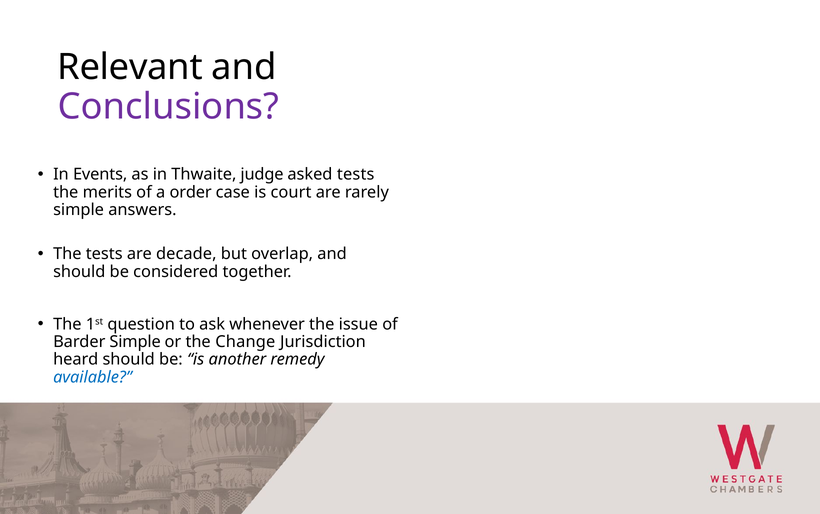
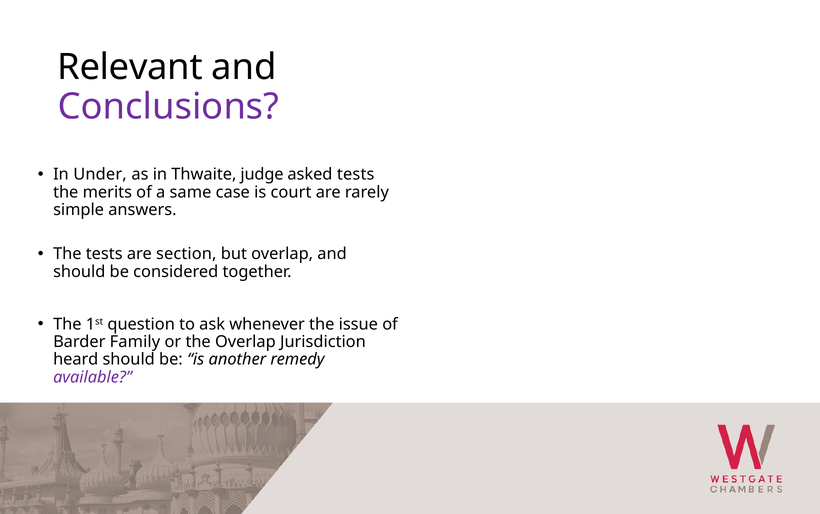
Events: Events -> Under (100, 174)
order: order -> same (190, 192)
decade: decade -> section (186, 254)
Barder Simple: Simple -> Family (135, 342)
the Change: Change -> Overlap (245, 342)
available colour: blue -> purple (93, 377)
